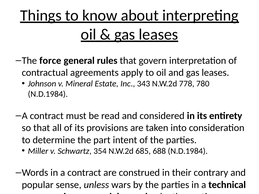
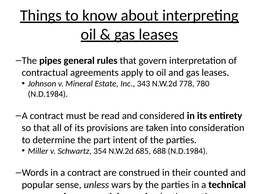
force: force -> pipes (50, 61)
contrary: contrary -> counted (211, 173)
